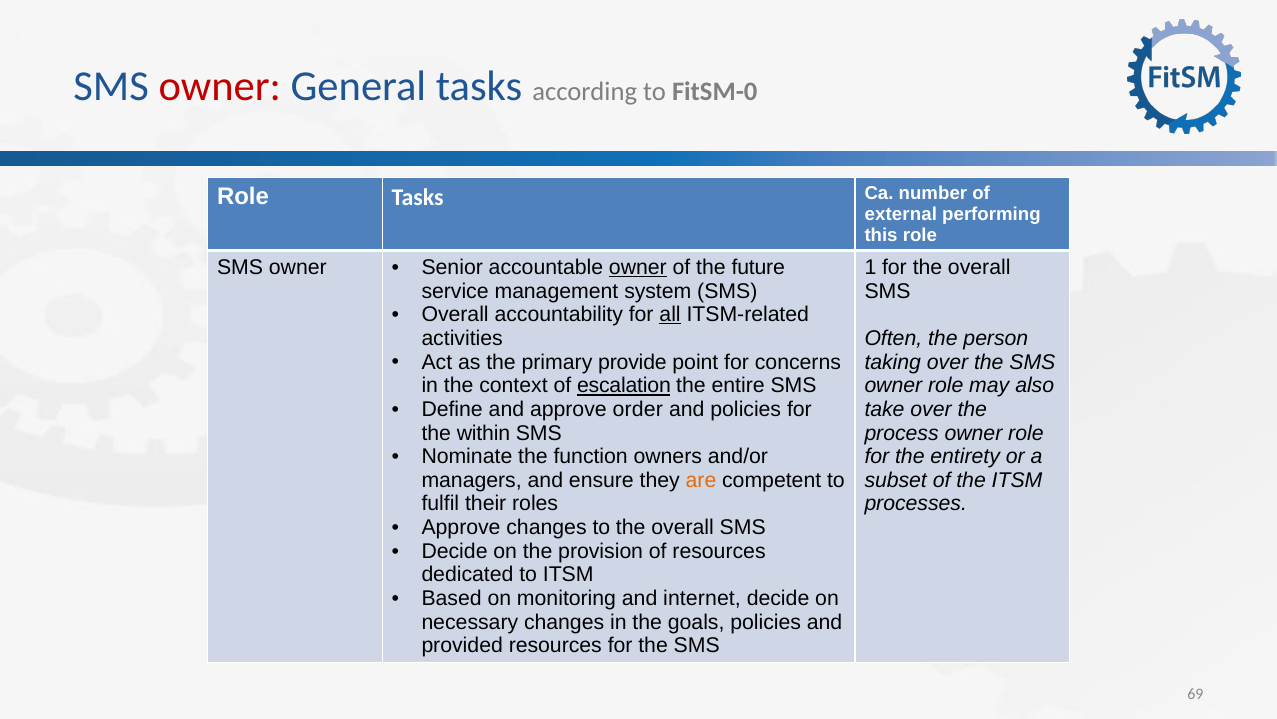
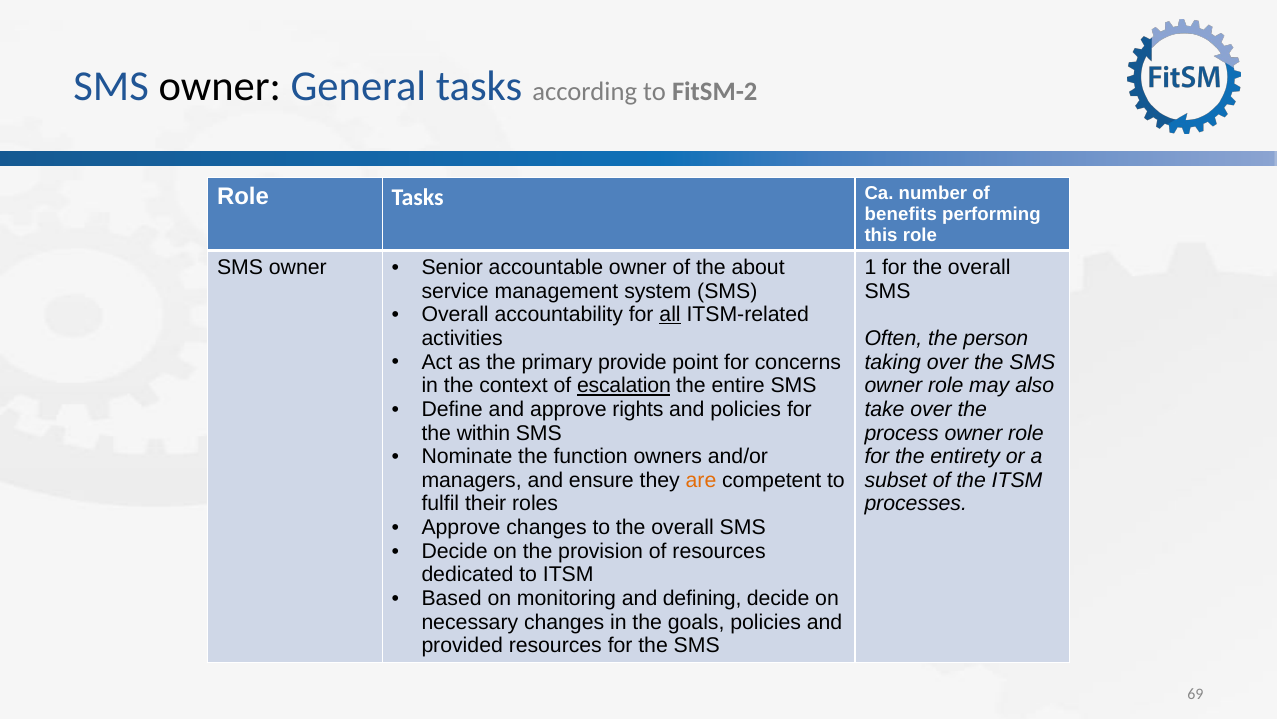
owner colour: red -> black (220, 87)
FitSM-0: FitSM-0 -> FitSM-2 (715, 92)
external: external -> benefits (901, 214)
owner underline: present -> none (638, 267)
future: future -> about (758, 267)
order: order -> rights (638, 409)
internet: internet -> defining (702, 598)
